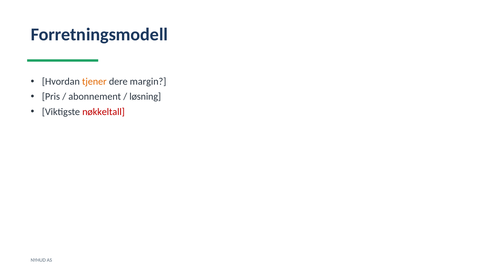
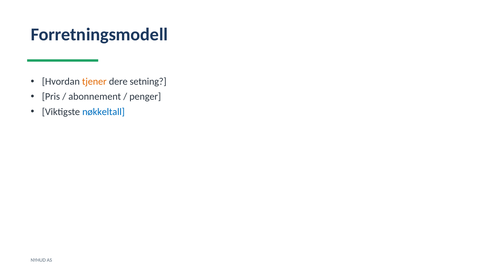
margin: margin -> setning (148, 82)
løsning: løsning -> penger (145, 97)
nøkkeltall colour: red -> blue (104, 112)
